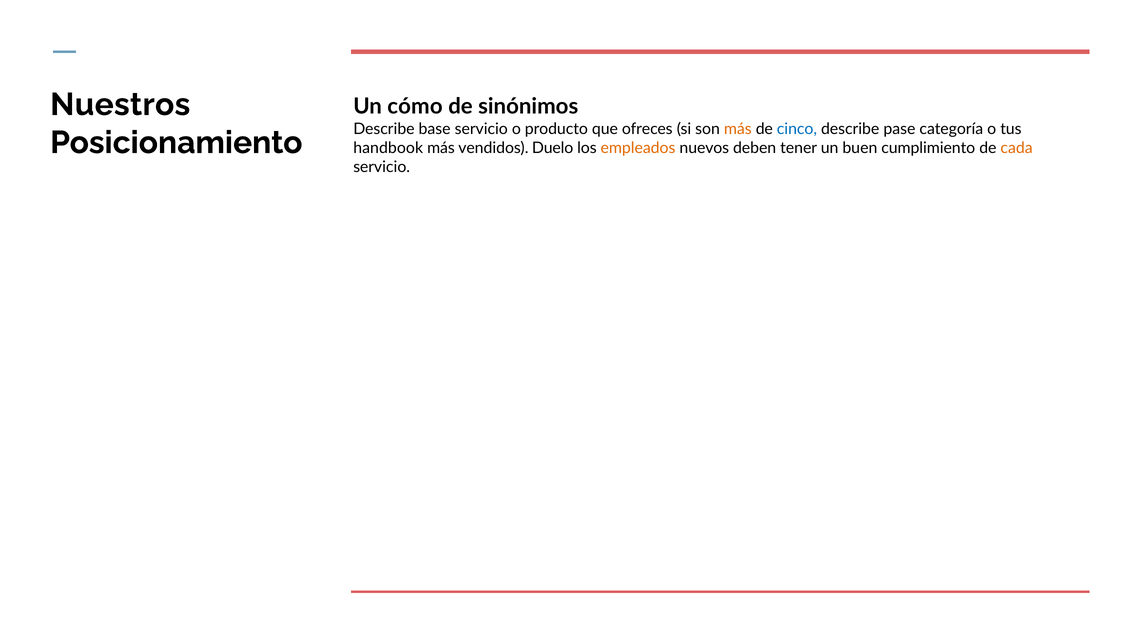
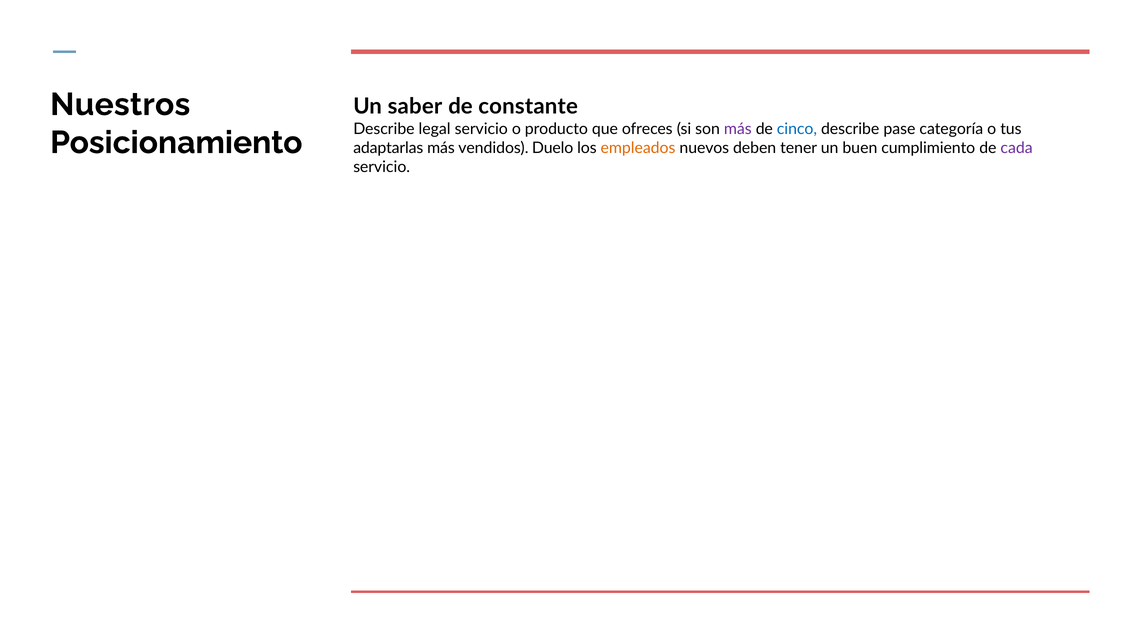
cómo: cómo -> saber (415, 107)
sinónimos: sinónimos -> constante (528, 107)
base: base -> legal (435, 129)
más colour: orange -> purple (738, 129)
handbook: handbook -> adaptarlas (388, 148)
cada colour: orange -> purple (1017, 148)
